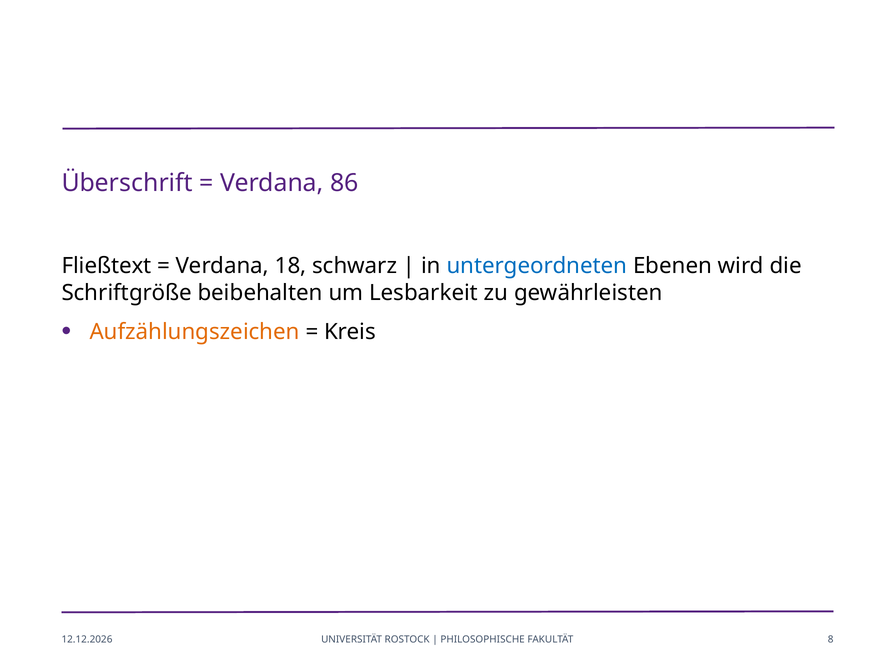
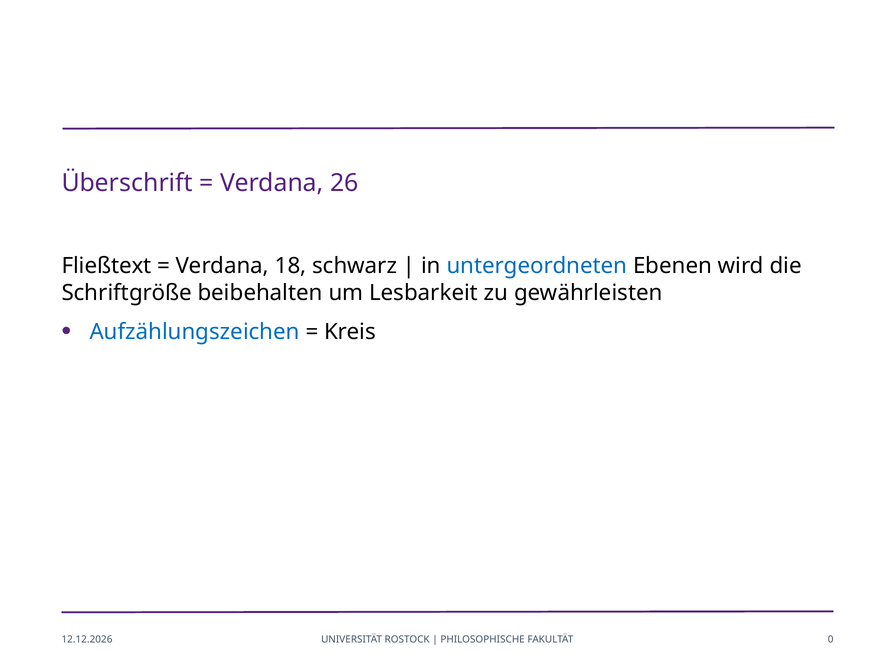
86: 86 -> 26 (344, 183)
Aufzählungszeichen colour: orange -> blue (195, 332)
8: 8 -> 0 (831, 640)
